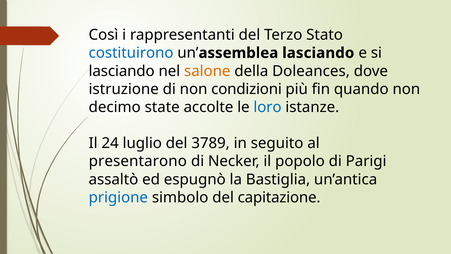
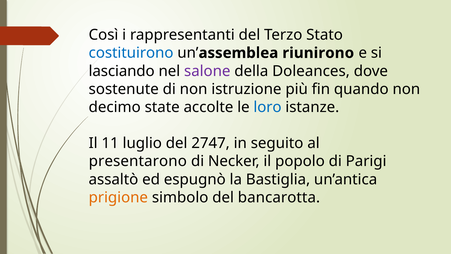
lasciando: lasciando -> riunirono (318, 53)
salone colour: orange -> purple (207, 71)
istruzione: istruzione -> sostenute (124, 89)
condizioni: condizioni -> istruzione (246, 89)
24: 24 -> 11 (110, 143)
3789: 3789 -> 2747 (211, 143)
prigione colour: blue -> orange (118, 197)
capitazione: capitazione -> bancarotta (279, 197)
